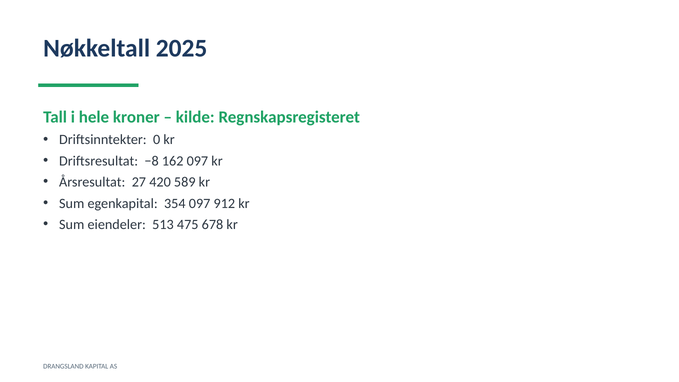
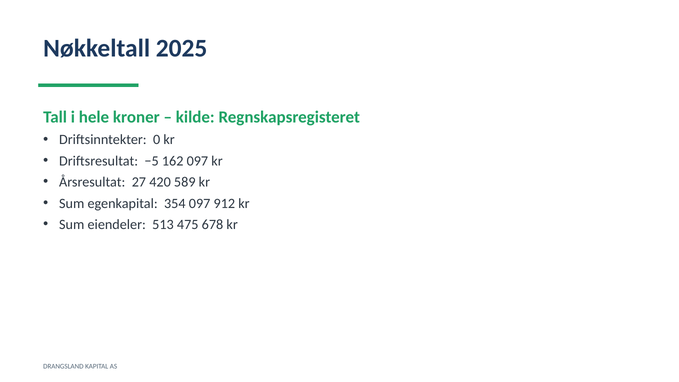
−8: −8 -> −5 (152, 161)
